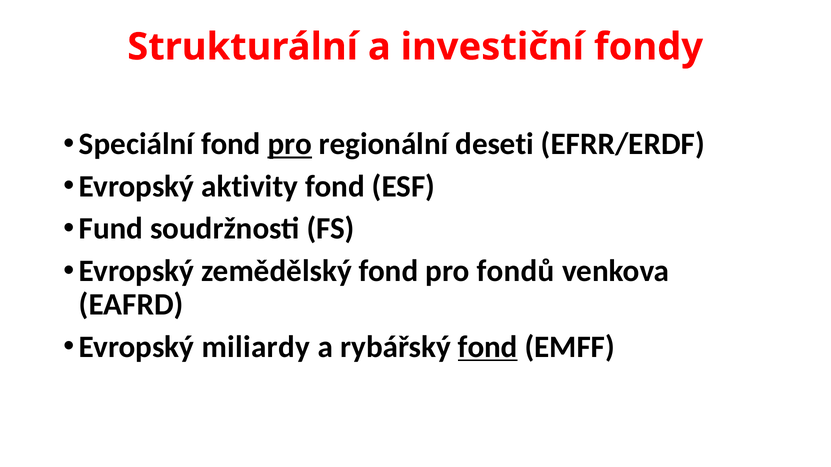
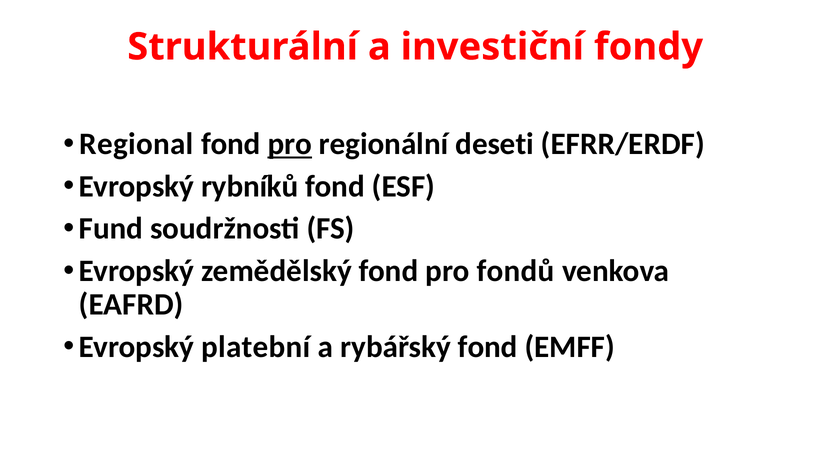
Speciální: Speciální -> Regional (136, 144)
aktivity: aktivity -> rybníků (250, 187)
miliardy: miliardy -> platební (256, 347)
fond underline: present -> none (488, 347)
